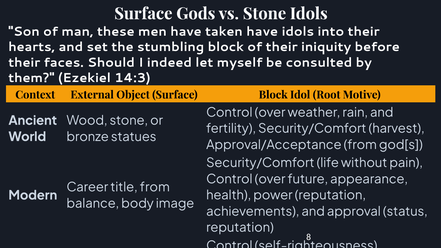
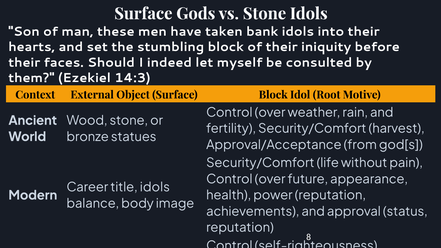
taken have: have -> bank (262, 32)
title from: from -> idols (155, 187)
